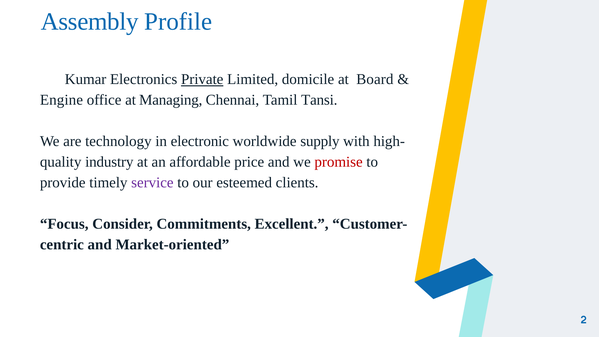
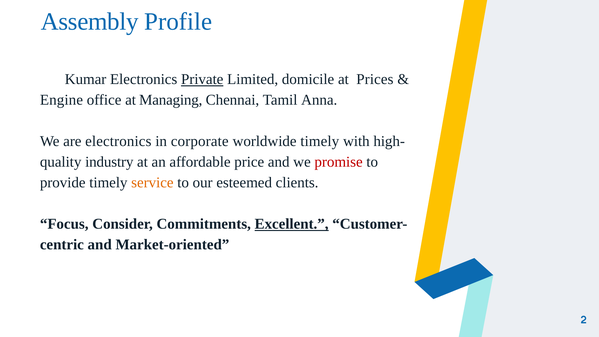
Board: Board -> Prices (375, 79)
Tansi: Tansi -> Anna (319, 100)
are technology: technology -> electronics (118, 141)
electronic: electronic -> corporate (200, 141)
worldwide supply: supply -> timely (320, 141)
service colour: purple -> orange (152, 183)
Excellent underline: none -> present (292, 224)
